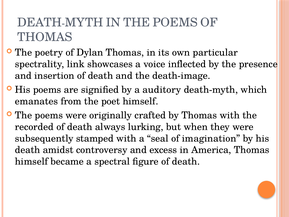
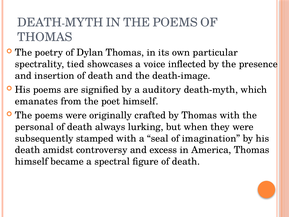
link: link -> tied (76, 64)
recorded: recorded -> personal (34, 127)
